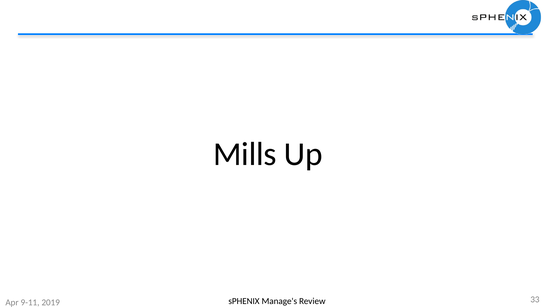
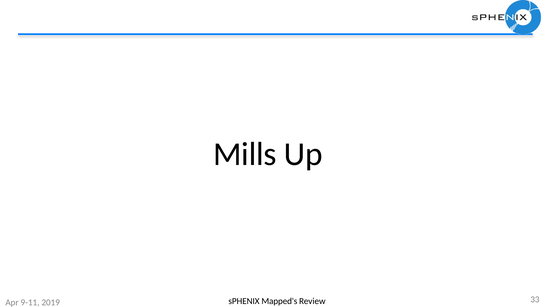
Manage's: Manage's -> Mapped's (279, 301)
